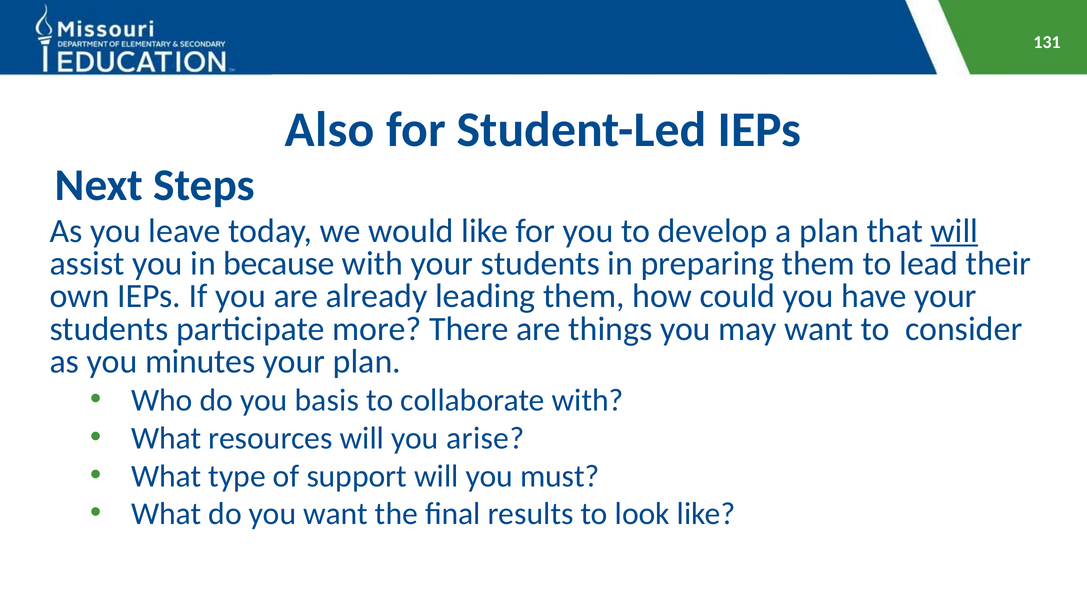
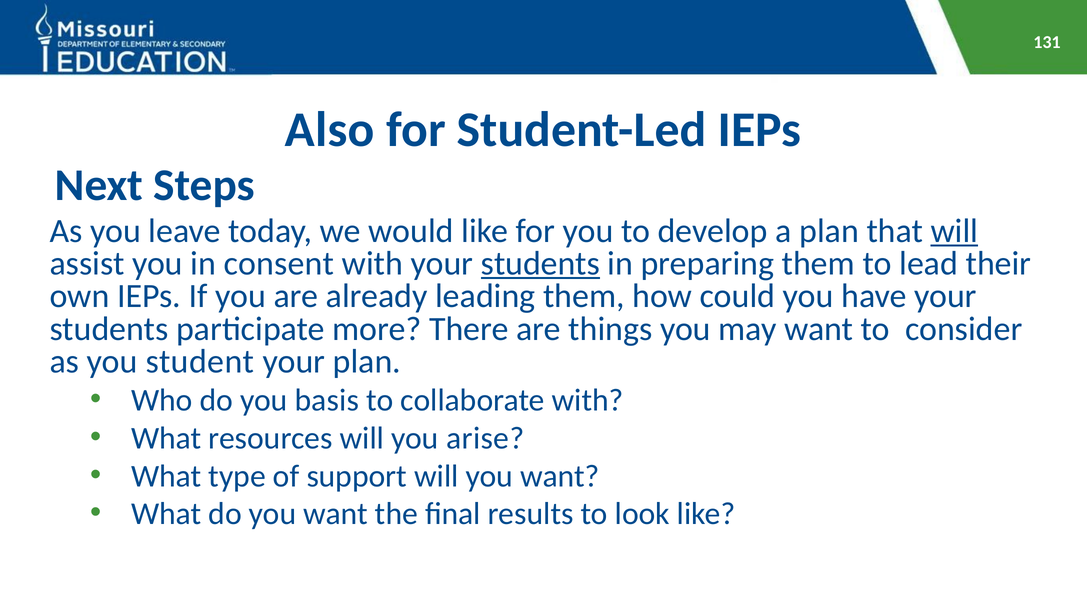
because: because -> consent (279, 263)
students underline: none -> present (540, 263)
minutes: minutes -> student (200, 361)
will you must: must -> want (560, 476)
